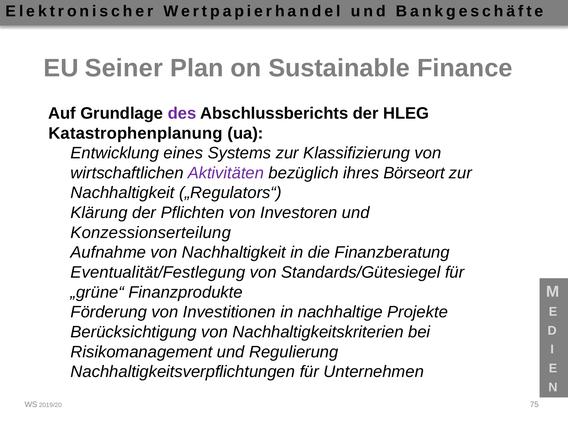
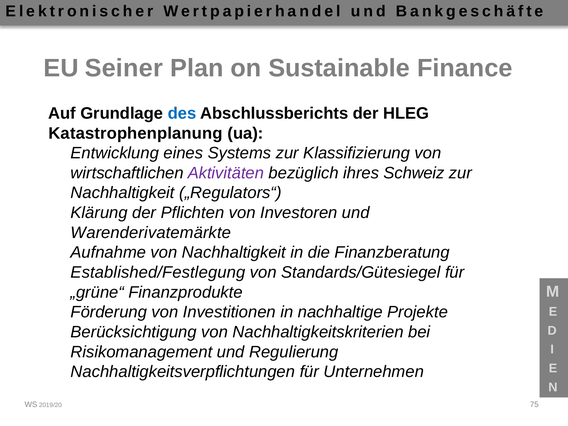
des colour: purple -> blue (182, 113)
Börseort: Börseort -> Schweiz (414, 173)
Konzessionserteilung: Konzessionserteilung -> Warenderivatemärkte (151, 233)
Eventualität/Festlegung: Eventualität/Festlegung -> Established/Festlegung (158, 272)
